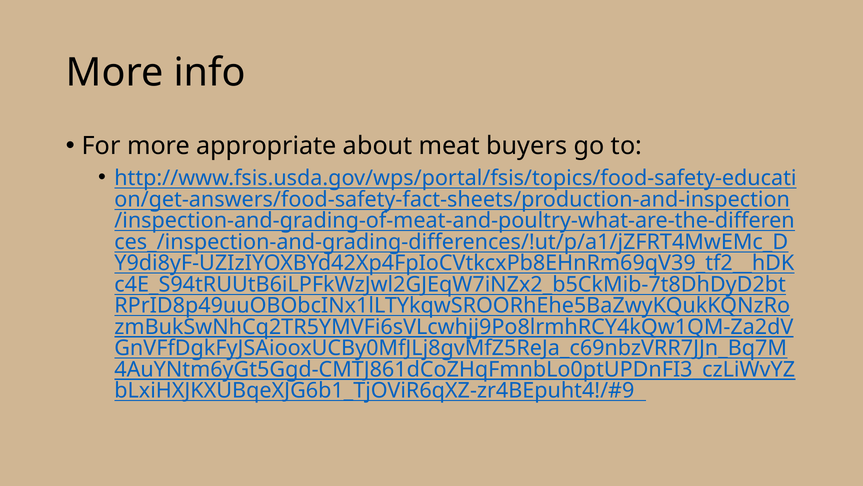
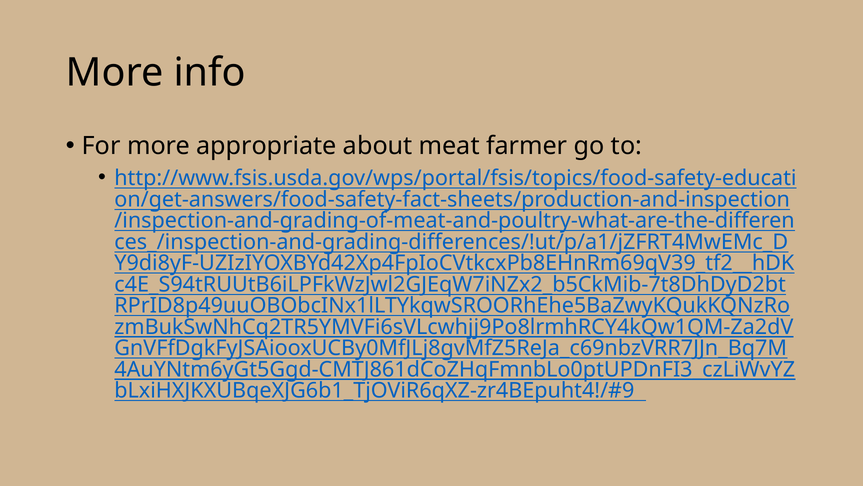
buyers: buyers -> farmer (527, 146)
